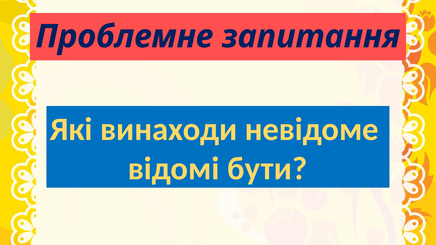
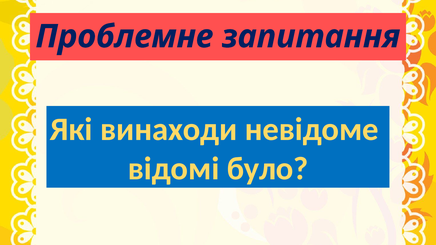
бути: бути -> було (268, 169)
